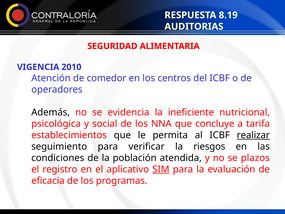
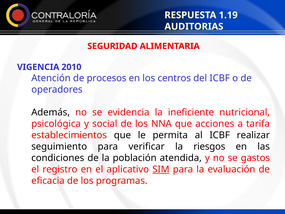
8.19: 8.19 -> 1.19 (228, 15)
comedor: comedor -> procesos (107, 78)
concluye: concluye -> acciones (215, 124)
realizar underline: present -> none (253, 135)
plazos: plazos -> gastos (255, 158)
